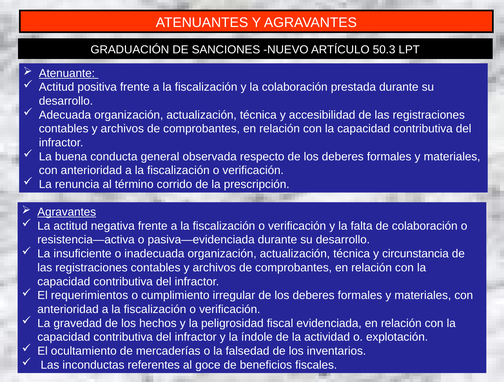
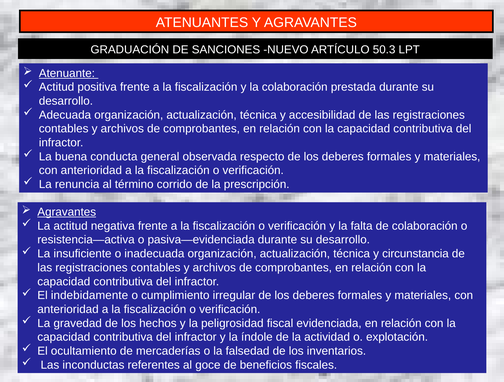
requerimientos: requerimientos -> indebidamente (90, 296)
